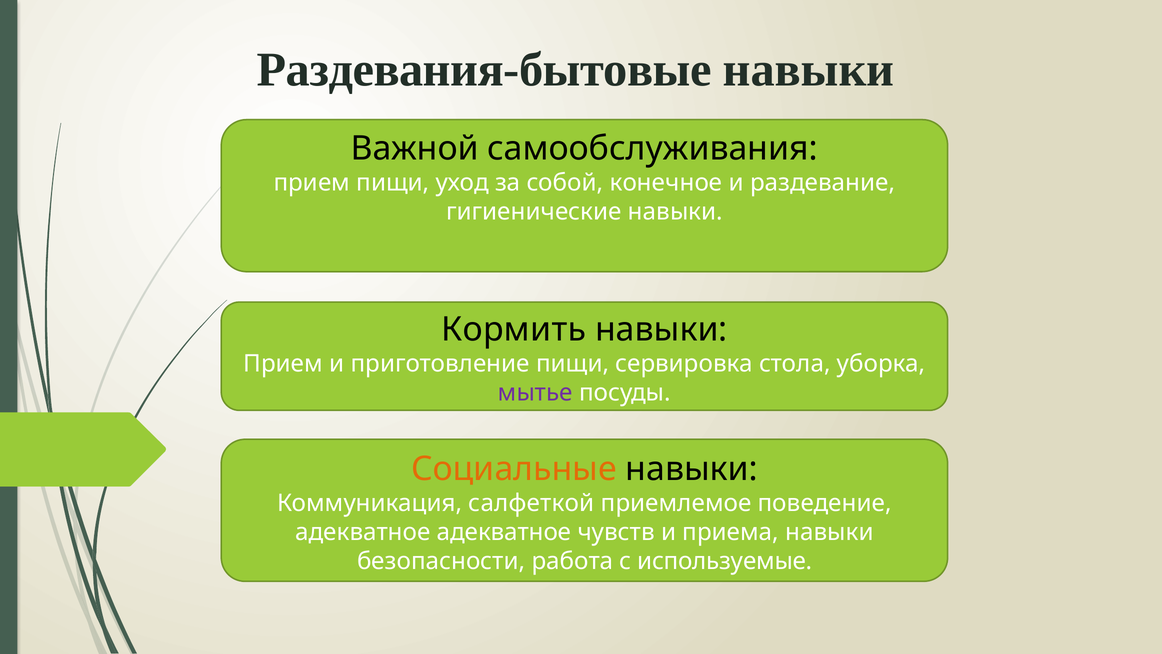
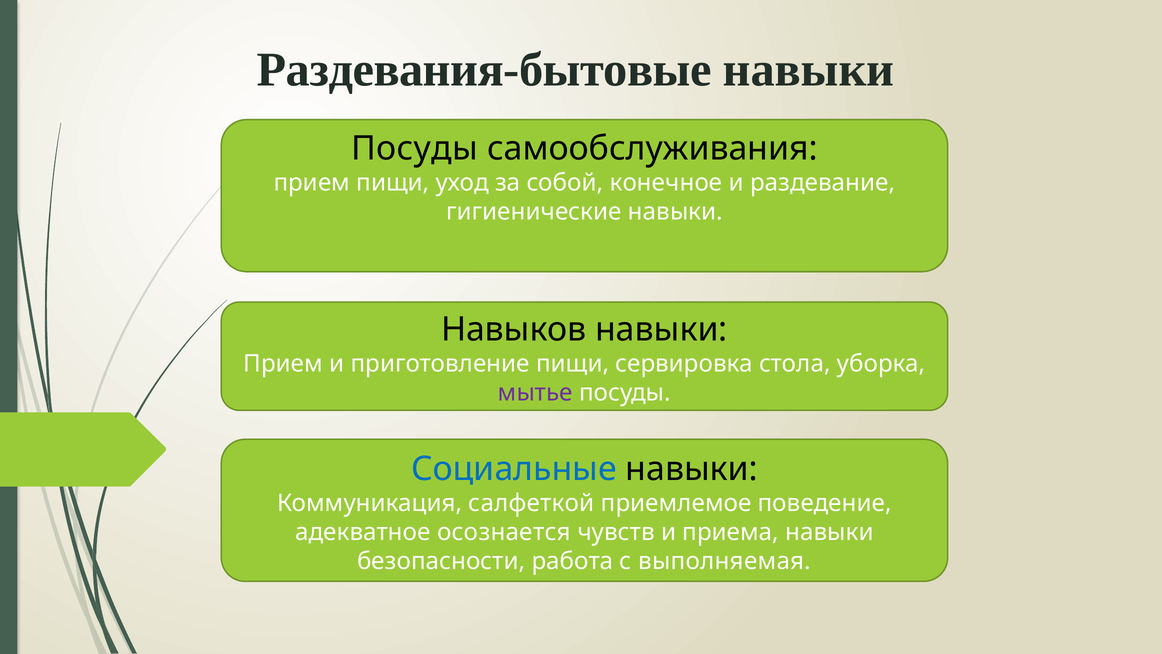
Важной: Важной -> Посуды (415, 148)
Кормить: Кормить -> Навыков (514, 329)
Социальные colour: orange -> blue (514, 469)
адекватное адекватное: адекватное -> осознается (504, 532)
используемые: используемые -> выполняемая (725, 561)
